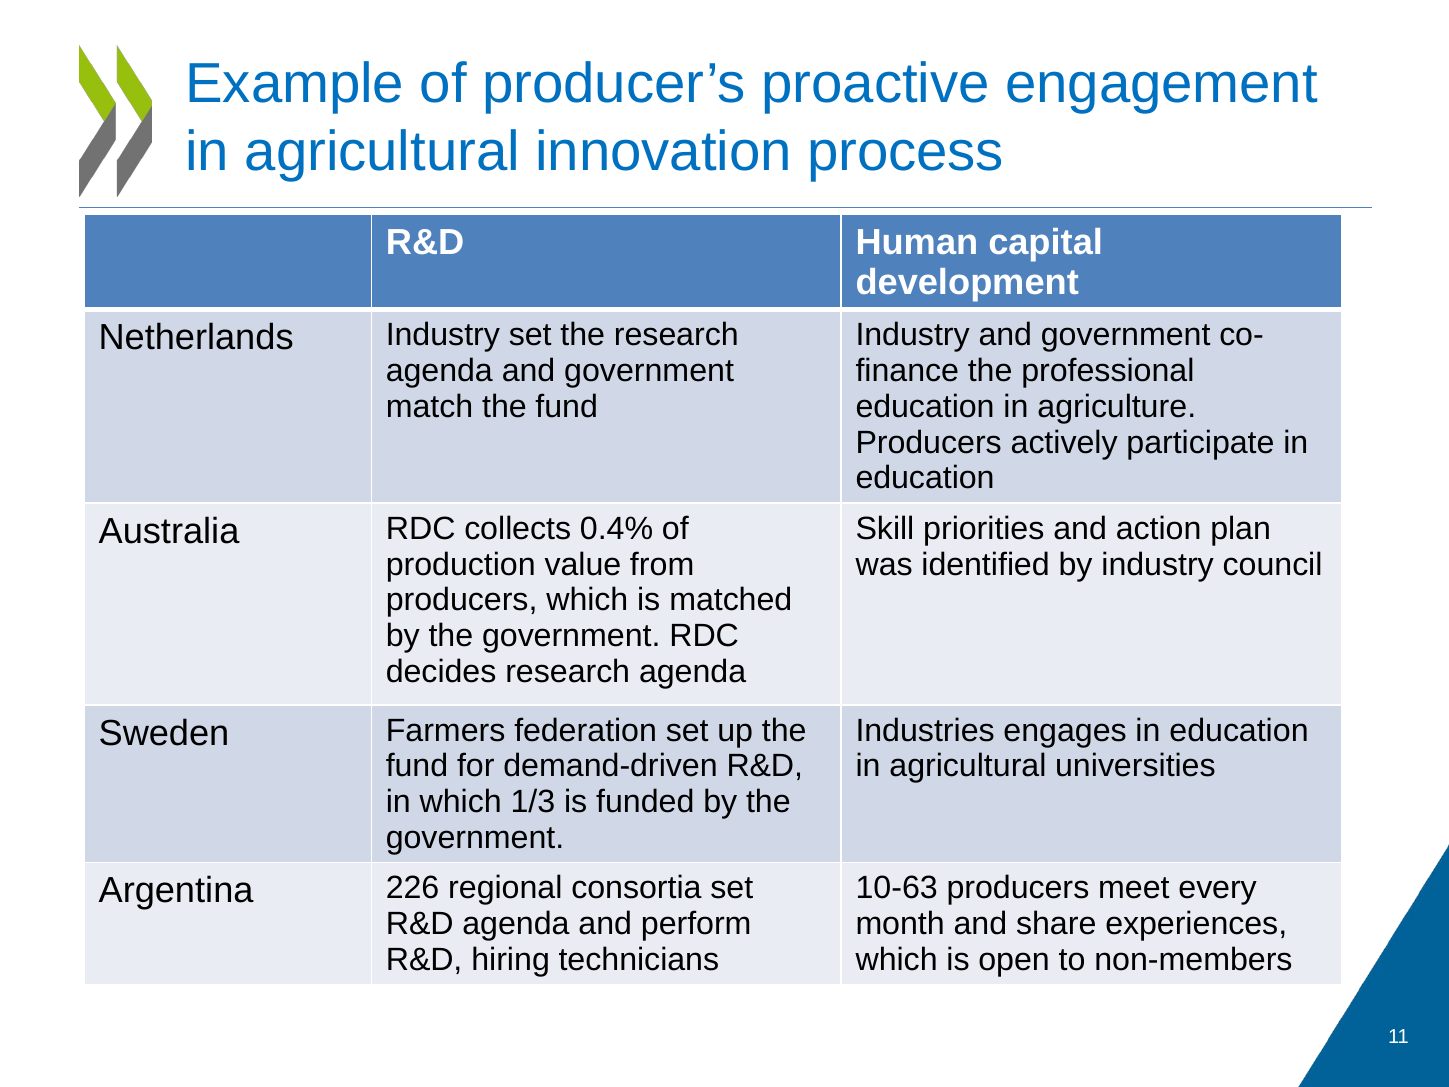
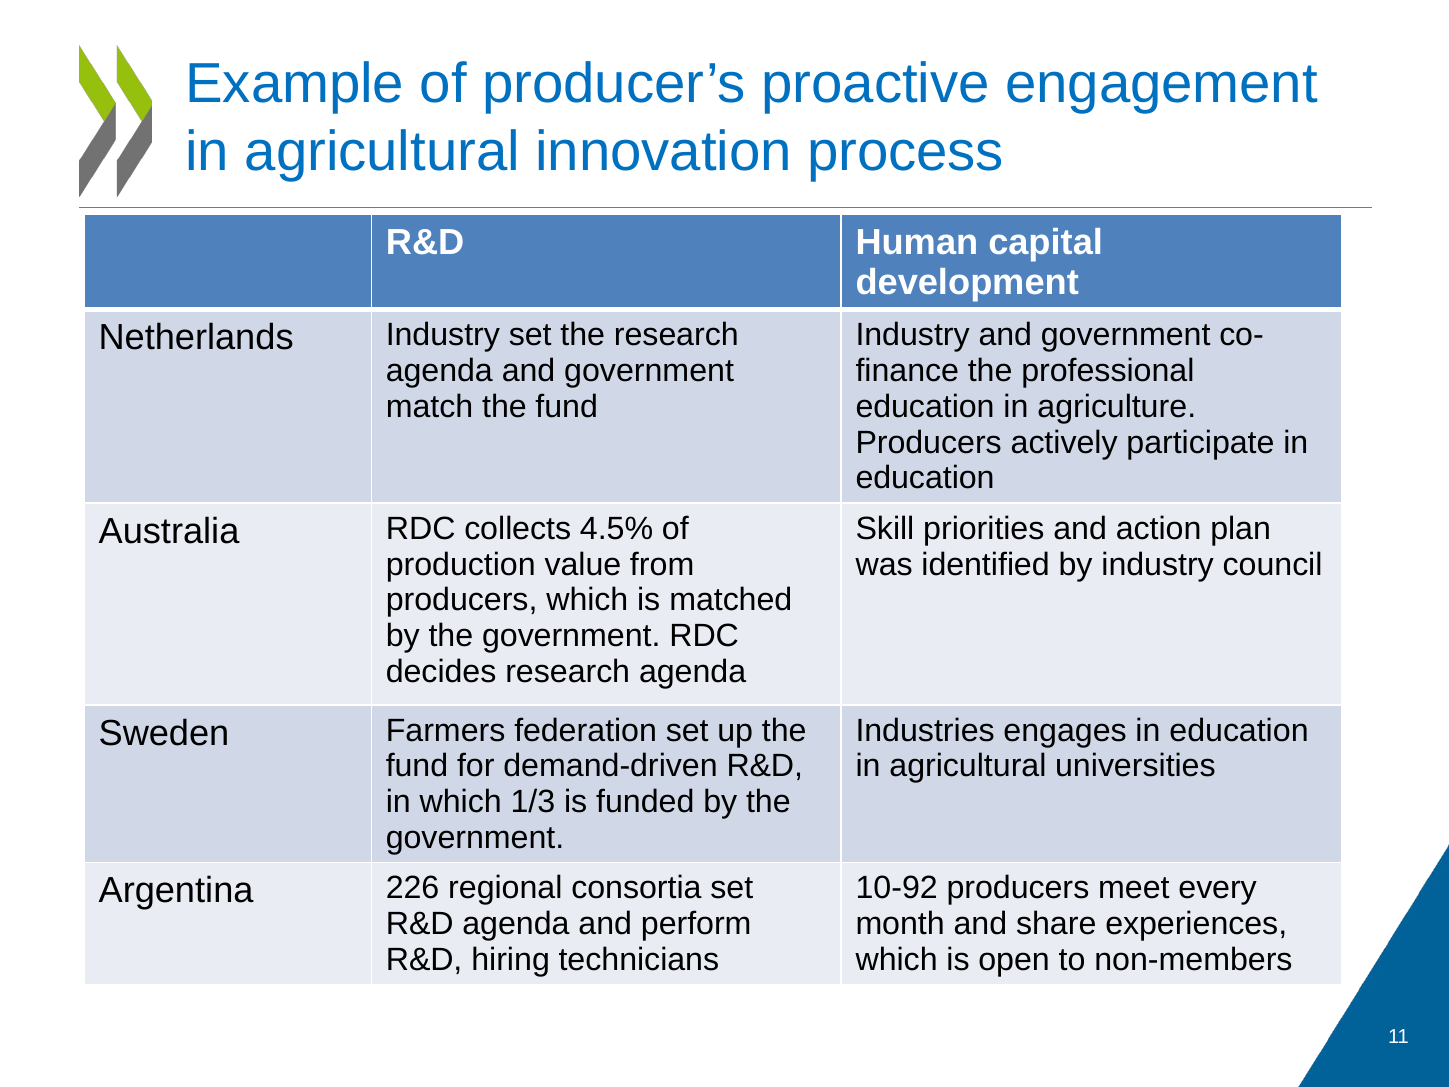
0.4%: 0.4% -> 4.5% (617, 529)
10-63: 10-63 -> 10-92 (897, 888)
